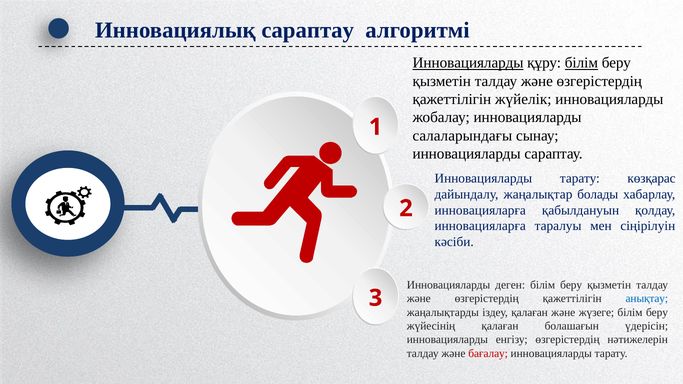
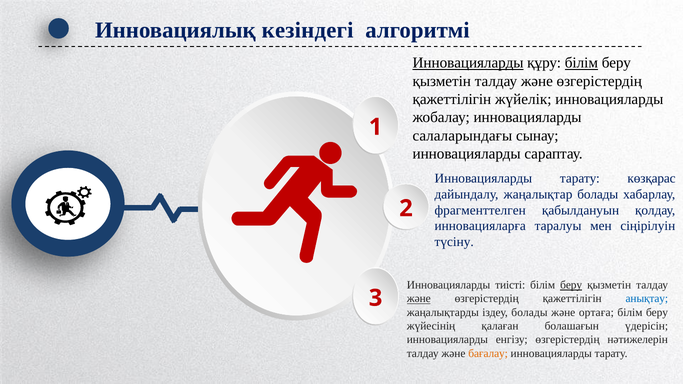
Инновациялық сараптау: сараптау -> кезіндегі (308, 30)
инновацияларға: инновацияларға -> фрагменттелген (480, 210)
кәсіби: кәсіби -> түсіну (454, 242)
деген: деген -> тиісті (510, 285)
беру underline: none -> present (571, 285)
және underline: none -> present (419, 299)
іздеу қалаған: қалаған -> болады (529, 313)
жүзеге: жүзеге -> ортаға (596, 313)
бағалау colour: red -> orange (488, 354)
